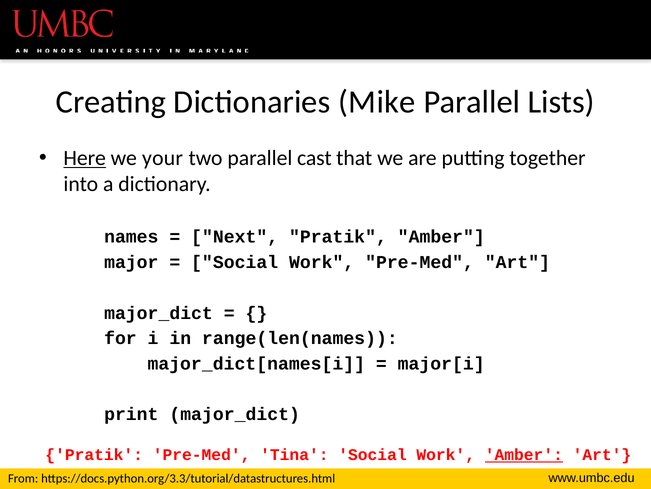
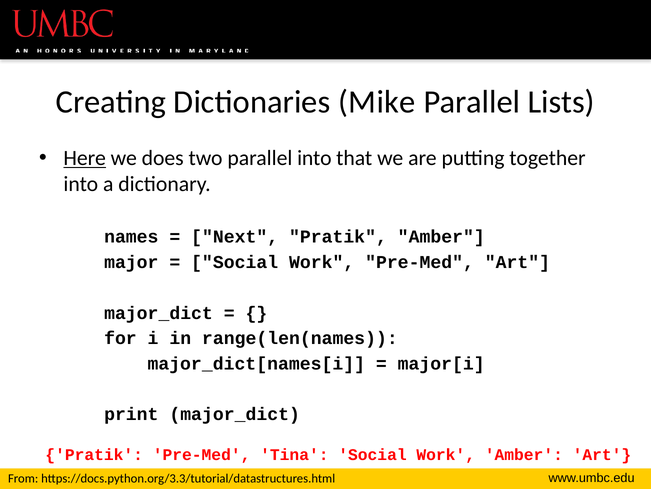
your: your -> does (163, 158)
parallel cast: cast -> into (314, 158)
Amber underline: present -> none (524, 454)
